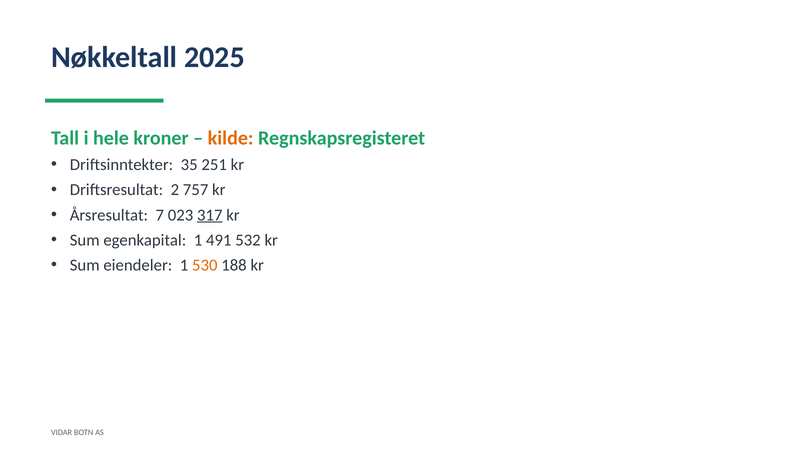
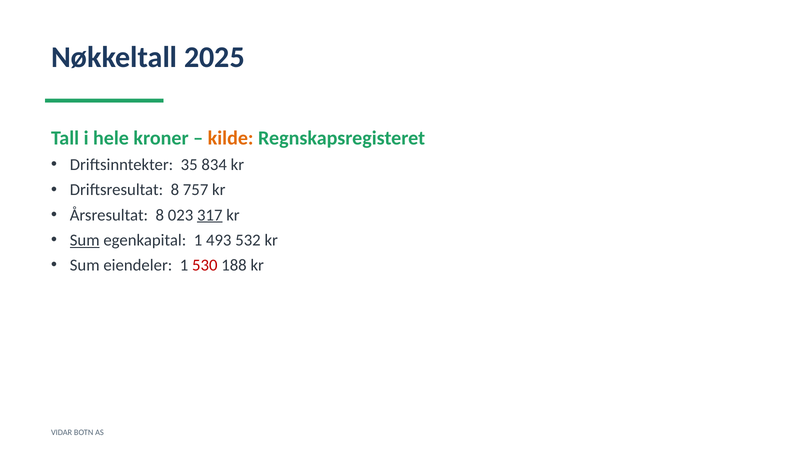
251: 251 -> 834 (214, 165)
Driftsresultat 2: 2 -> 8 (175, 190)
Årsresultat 7: 7 -> 8 (160, 215)
Sum underline: none -> present (85, 240)
491: 491 -> 493 (219, 240)
530 colour: orange -> red (205, 265)
